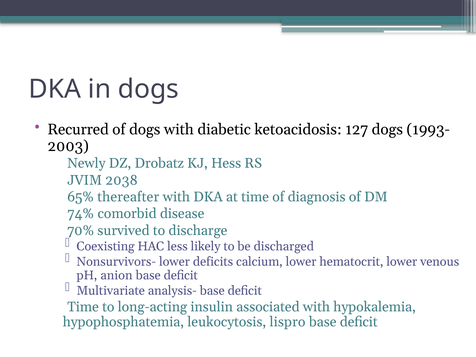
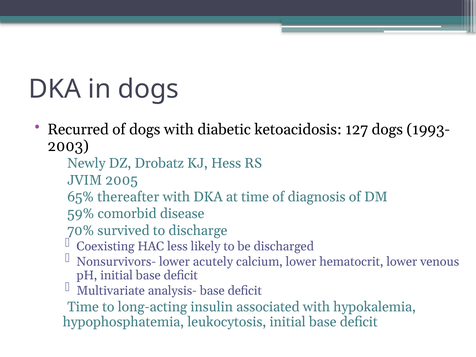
2038: 2038 -> 2005 (122, 180)
74%: 74% -> 59% (81, 214)
deficits: deficits -> acutely (213, 262)
pH anion: anion -> initial (117, 275)
leukocytosis lispro: lispro -> initial (288, 322)
